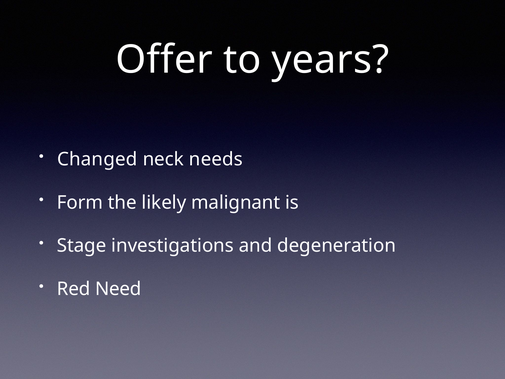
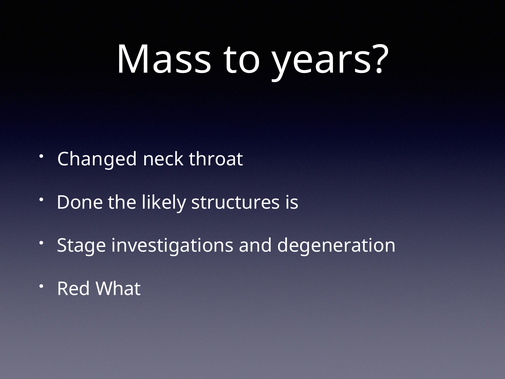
Offer: Offer -> Mass (164, 60)
needs: needs -> throat (216, 159)
Form: Form -> Done (80, 202)
malignant: malignant -> structures (236, 202)
Need: Need -> What (118, 289)
